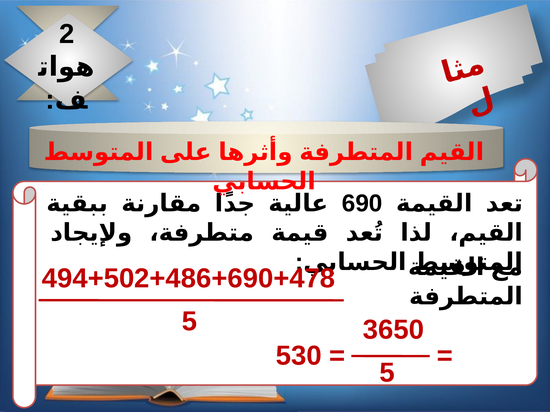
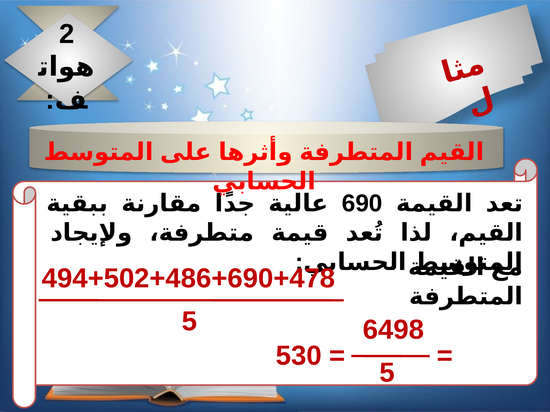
3650: 3650 -> 6498 (393, 330)
